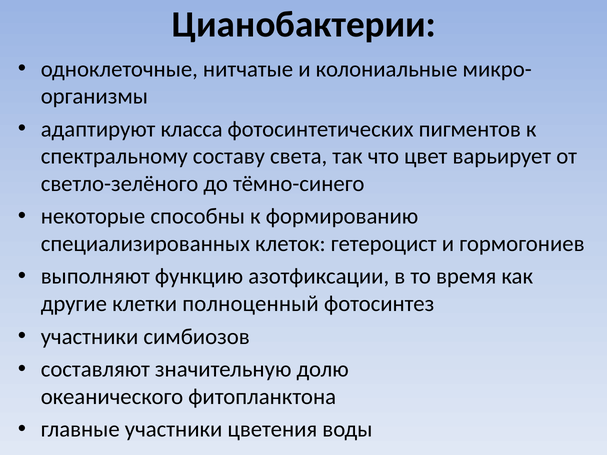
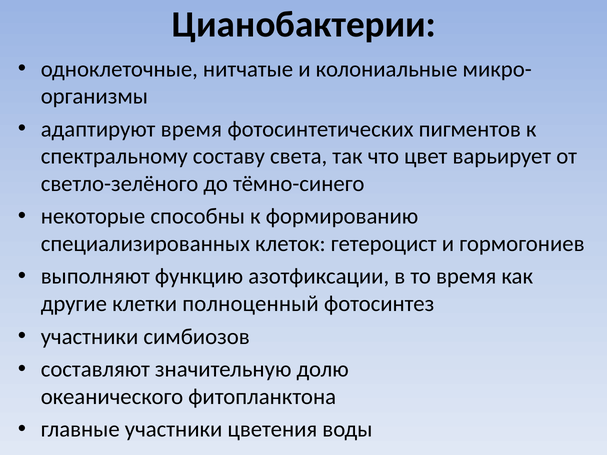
адаптируют класса: класса -> время (191, 129)
